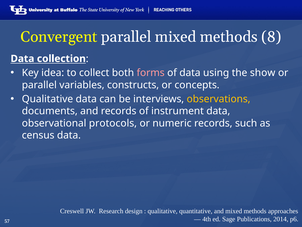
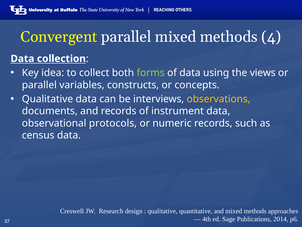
8: 8 -> 4 (271, 37)
forms colour: pink -> light green (151, 73)
show: show -> views (263, 73)
